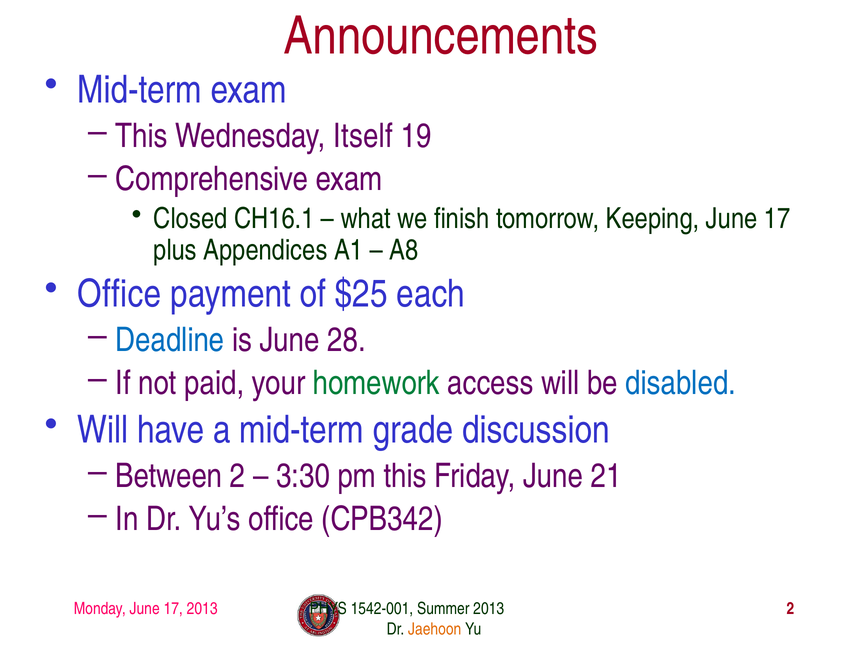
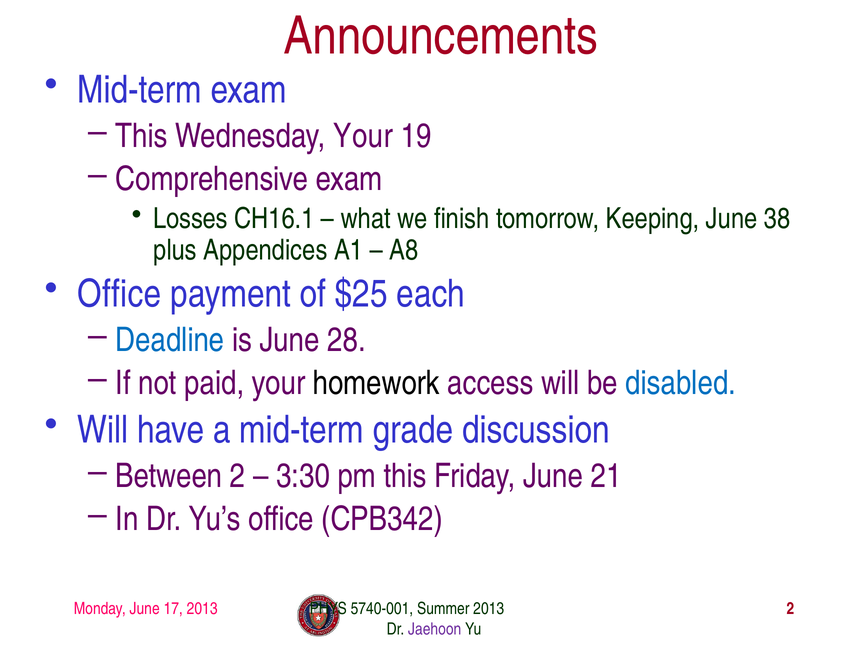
Wednesday Itself: Itself -> Your (363, 136)
Closed: Closed -> Losses (191, 219)
17: 17 -> 38 (777, 219)
homework colour: green -> black (376, 383)
1542-001: 1542-001 -> 5740-001 (382, 609)
Jaehoon colour: orange -> purple (435, 629)
